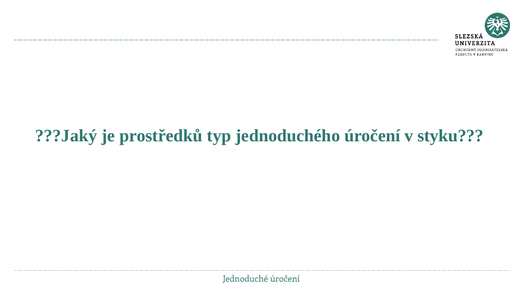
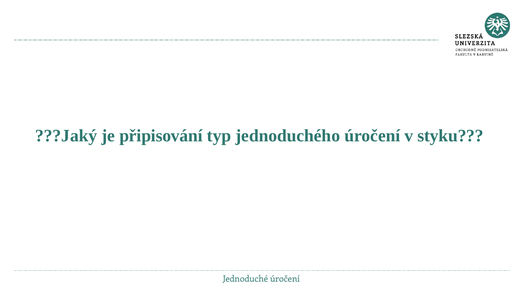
prostředků: prostředků -> připisování (161, 136)
